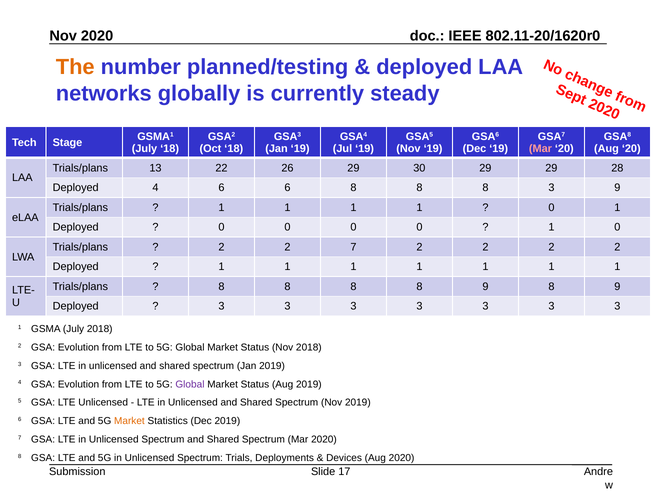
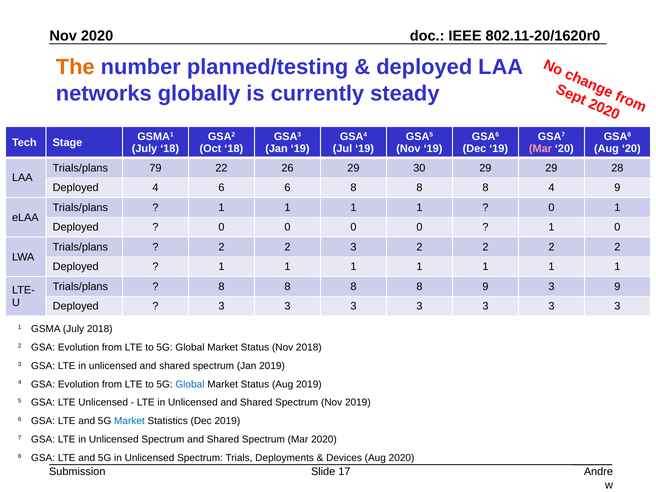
13: 13 -> 79 (155, 168)
8 3: 3 -> 4 (551, 188)
2 7: 7 -> 3 (353, 247)
9 8: 8 -> 3 (551, 287)
Global colour: purple -> blue (190, 384)
Market colour: orange -> blue (129, 421)
